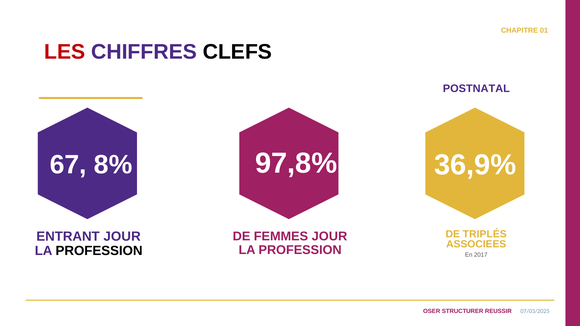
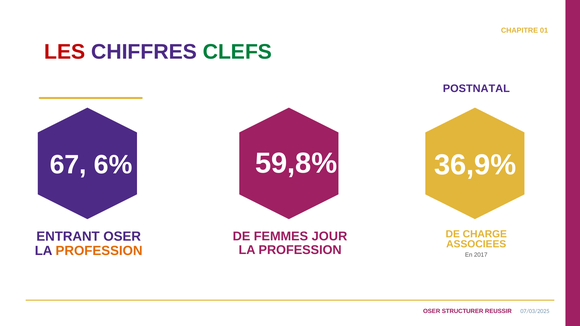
CLEFS colour: black -> green (237, 52)
97,8%: 97,8% -> 59,8% (296, 163)
8%: 8% -> 6% (113, 165)
TRIPLÉS: TRIPLÉS -> CHARGE (485, 234)
ENTRANT JOUR: JOUR -> OSER (122, 237)
PROFESSION colour: black -> orange (99, 251)
